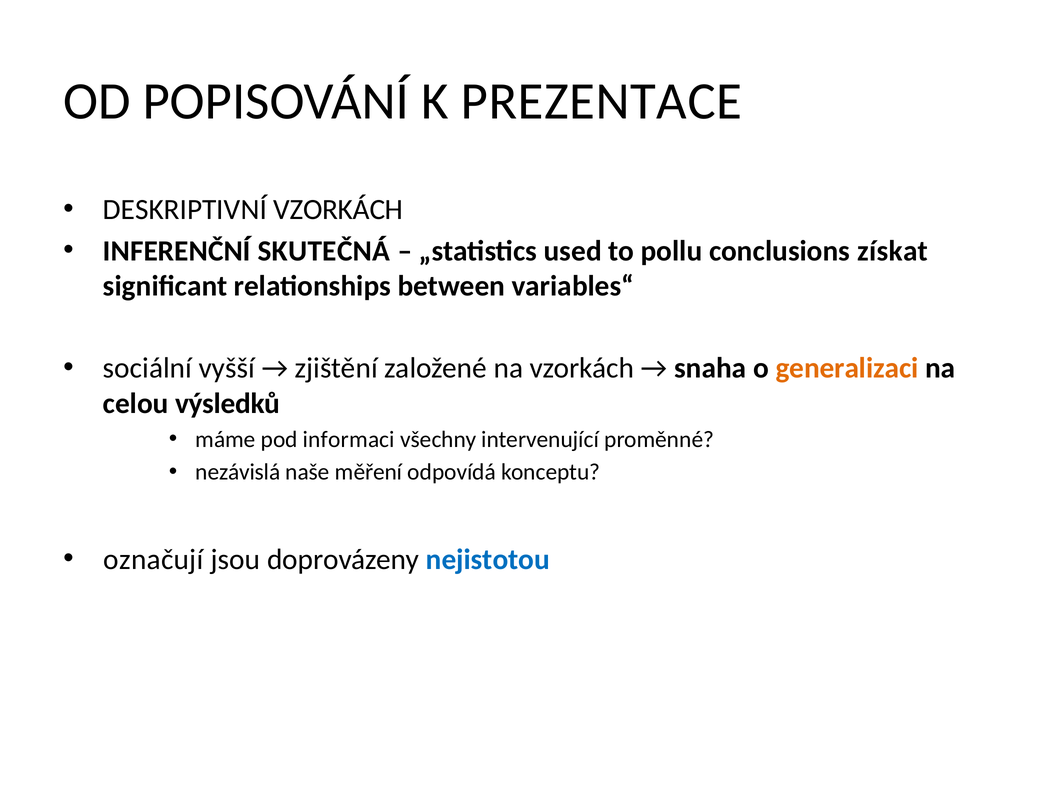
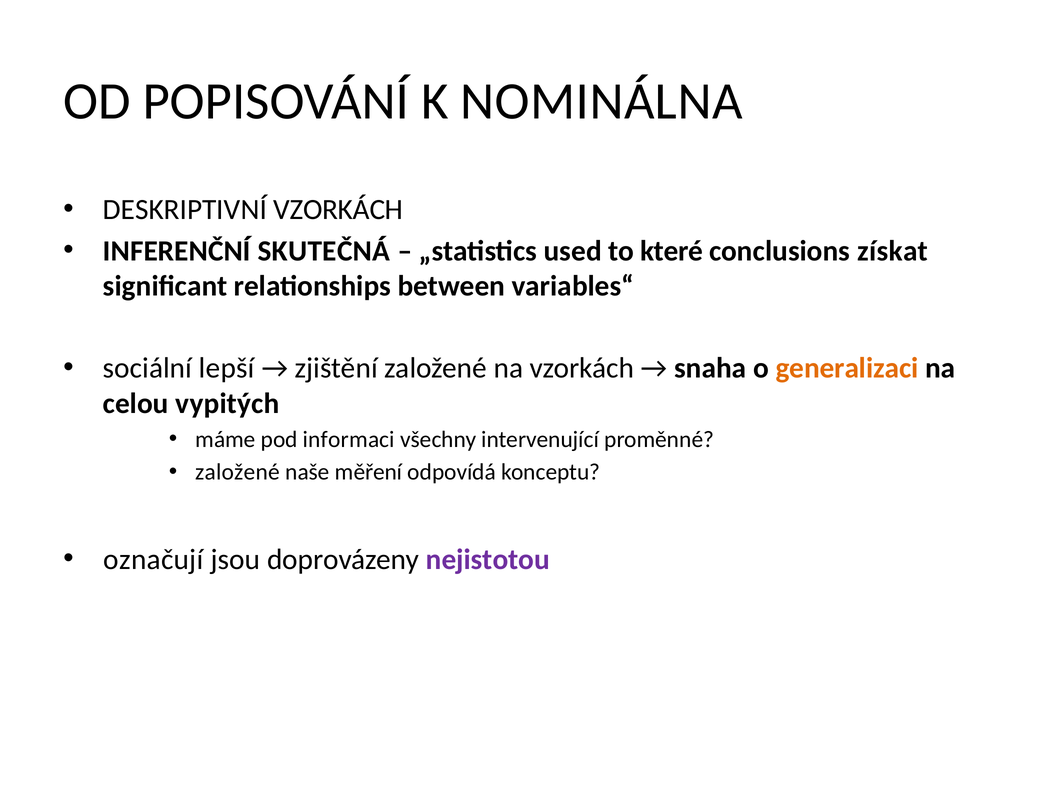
PREZENTACE: PREZENTACE -> NOMINÁLNA (601, 101)
pollu: pollu -> které (672, 251)
vyšší: vyšší -> lepší (227, 368)
výsledků: výsledků -> vypitých (227, 403)
nezávislá: nezávislá -> založené (238, 472)
nejistotou colour: blue -> purple (488, 559)
